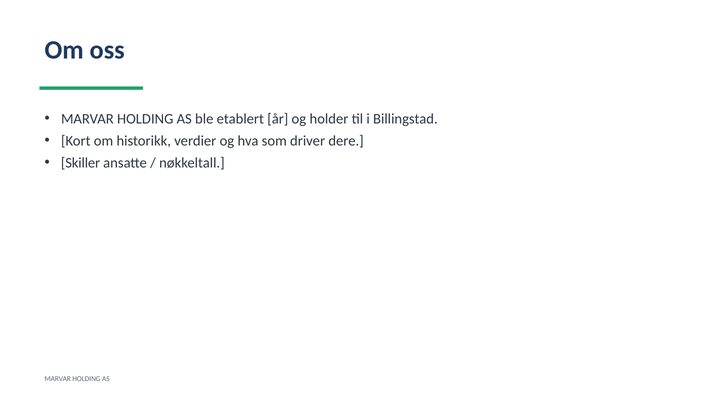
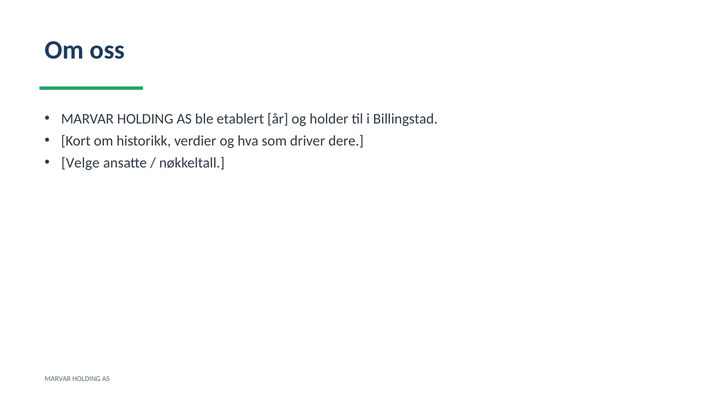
Skiller: Skiller -> Velge (80, 163)
